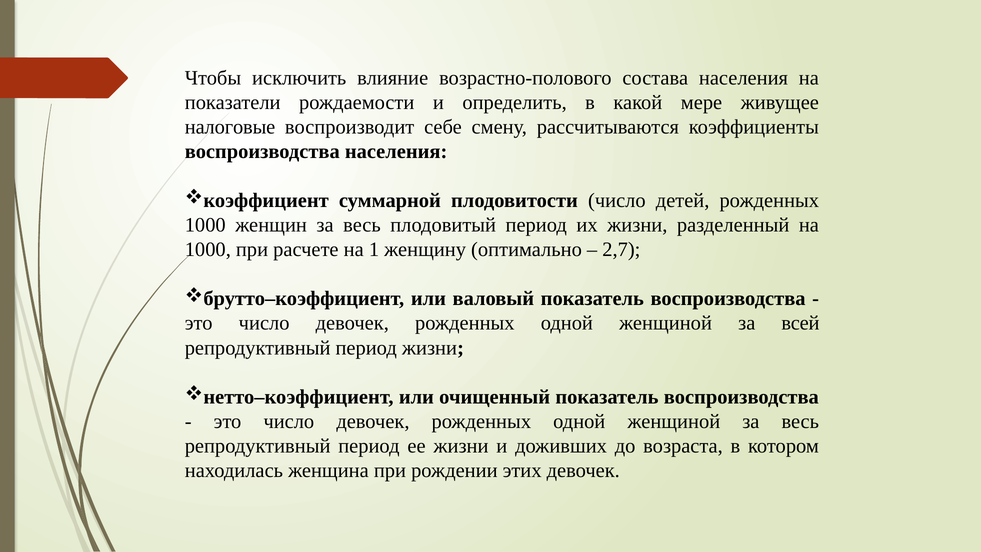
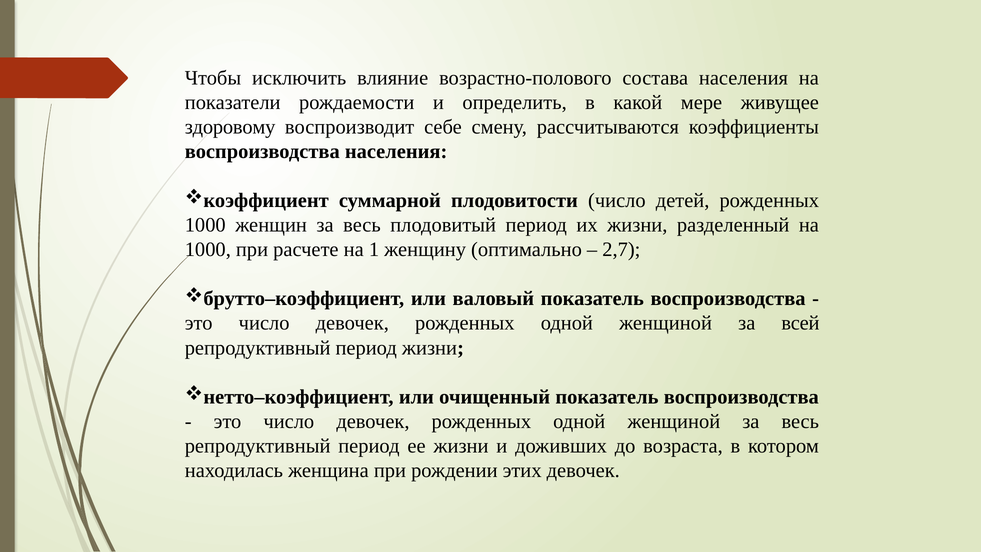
налоговые: налоговые -> здоровому (230, 127)
